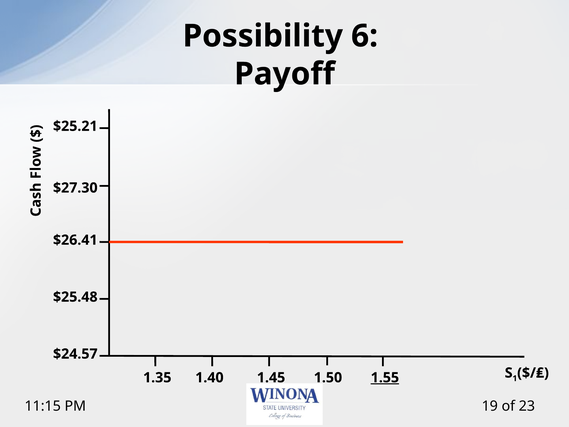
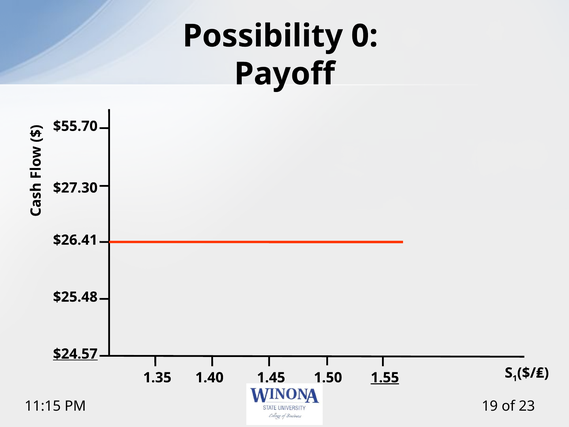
6: 6 -> 0 (365, 36)
$25.21: $25.21 -> $55.70 (75, 126)
$24.57 underline: none -> present (75, 354)
